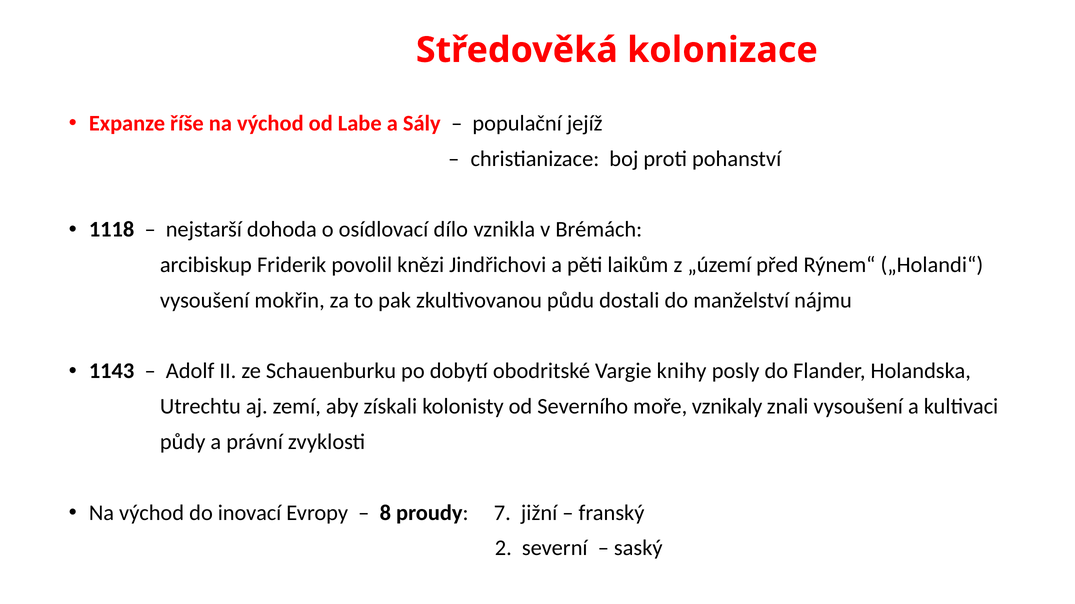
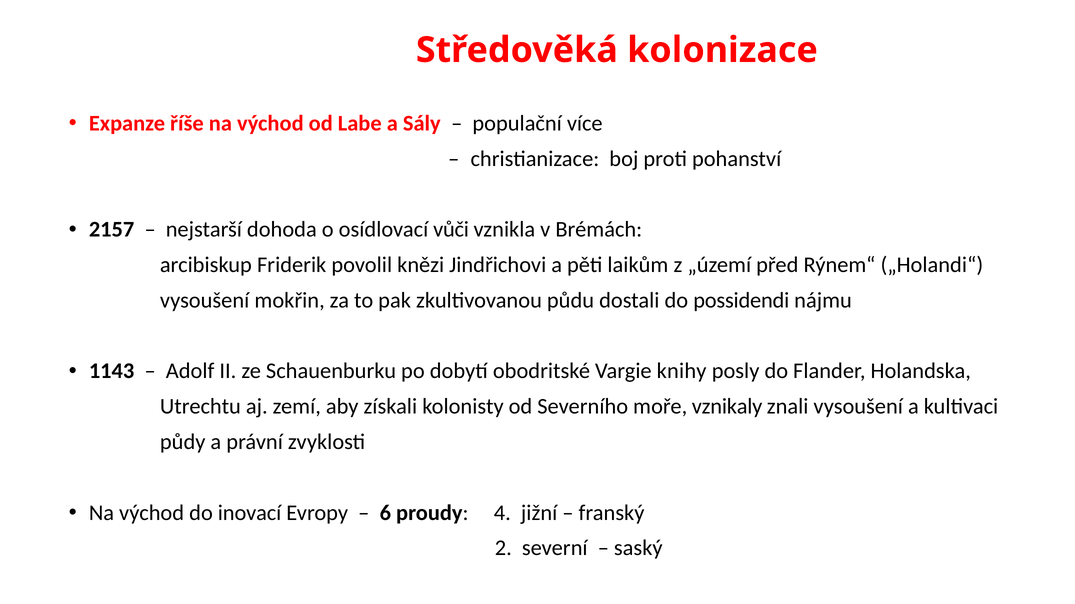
jejíž: jejíž -> více (585, 124)
1118: 1118 -> 2157 (112, 230)
dílo: dílo -> vůči (451, 230)
manželství: manželství -> possidendi (741, 301)
8: 8 -> 6 (385, 513)
7: 7 -> 4 (502, 513)
